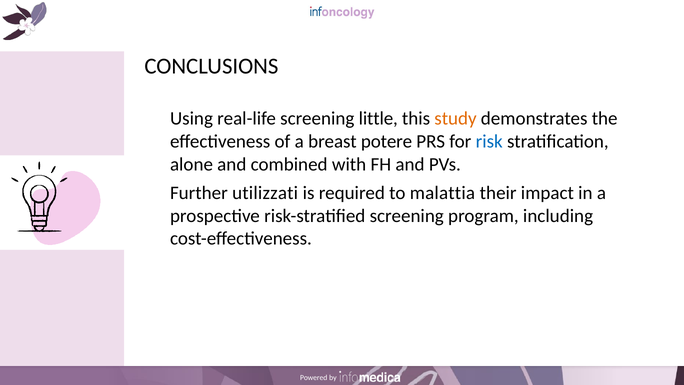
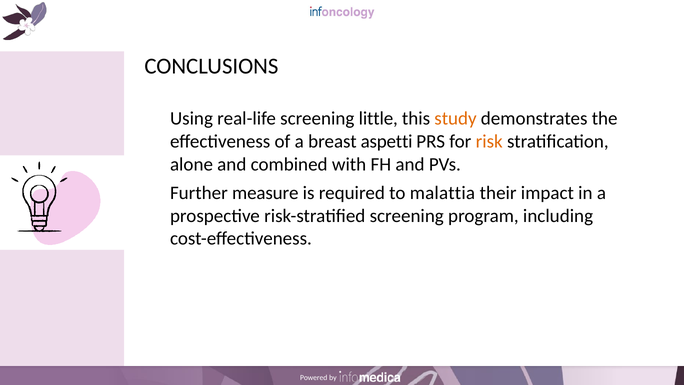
potere: potere -> aspetti (387, 141)
risk colour: blue -> orange (489, 141)
utilizzati: utilizzati -> measure (265, 193)
